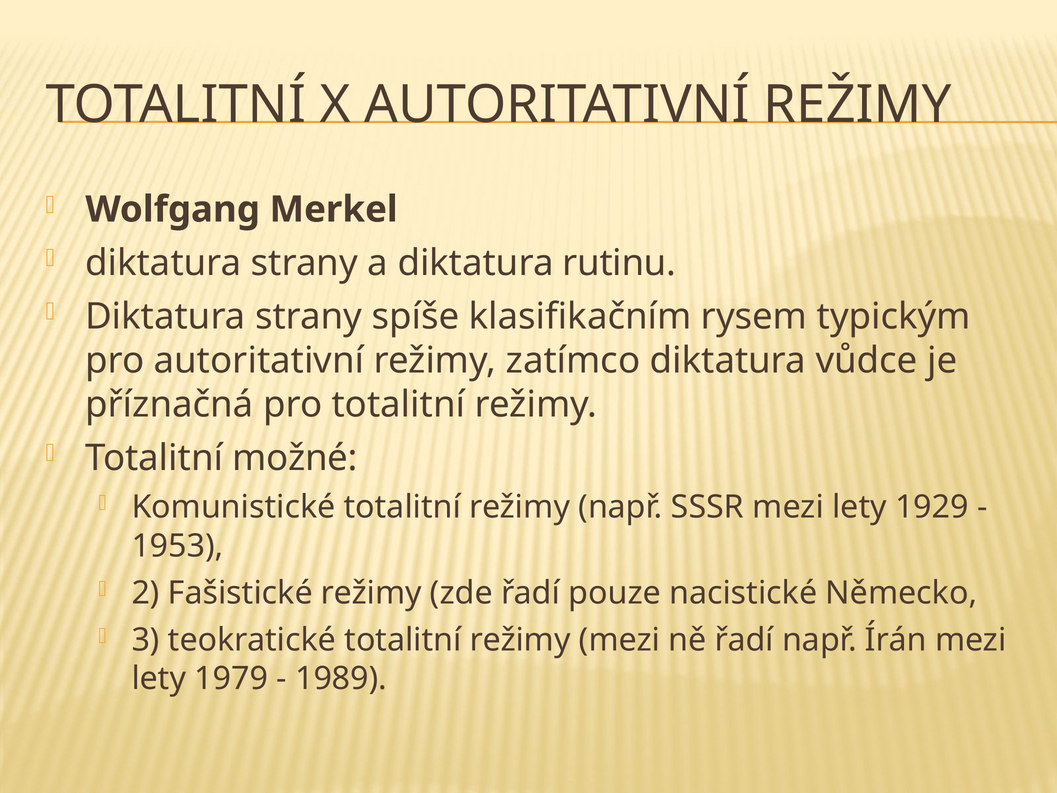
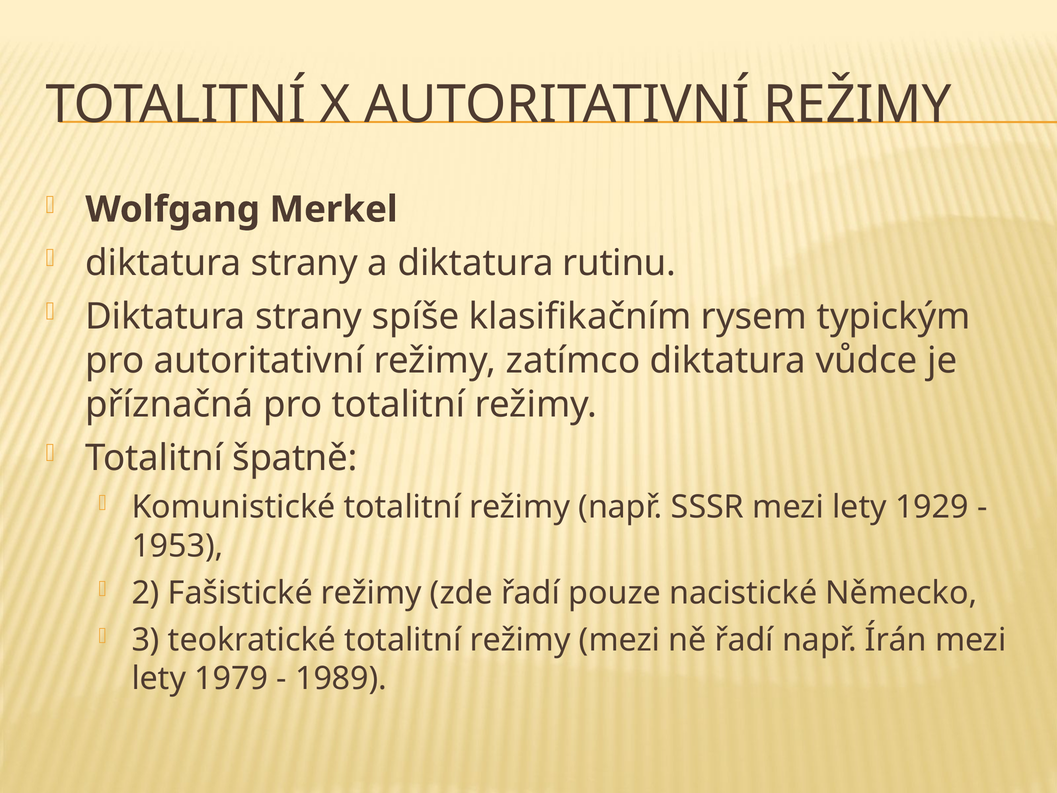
možné: možné -> špatně (295, 458)
